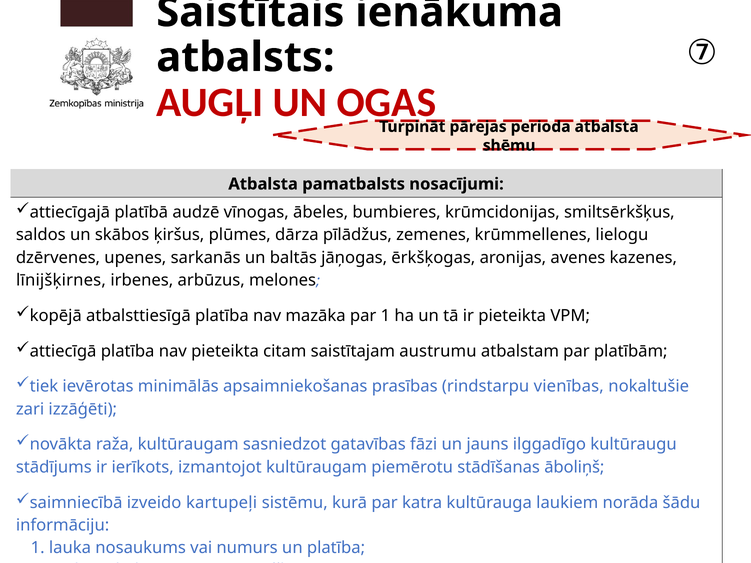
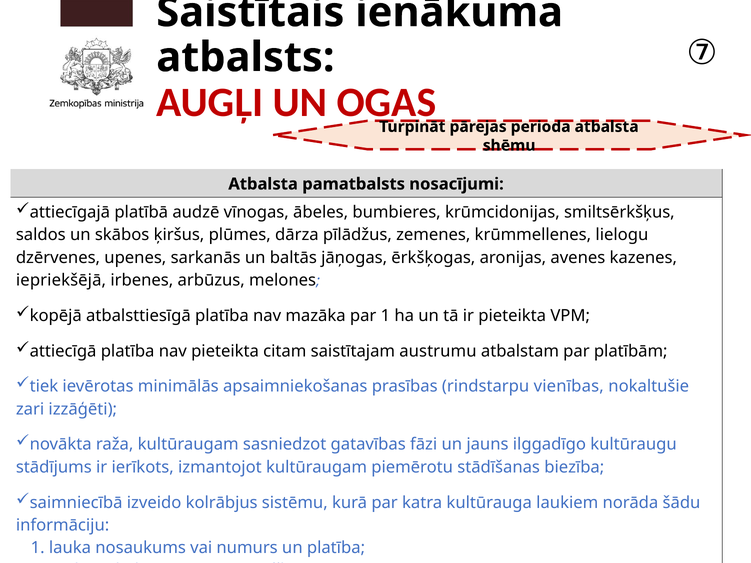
līnijšķirnes: līnijšķirnes -> iepriekšējā (61, 280)
āboliņš: āboliņš -> biezība (574, 467)
kartupeļi: kartupeļi -> kolrābjus (222, 503)
